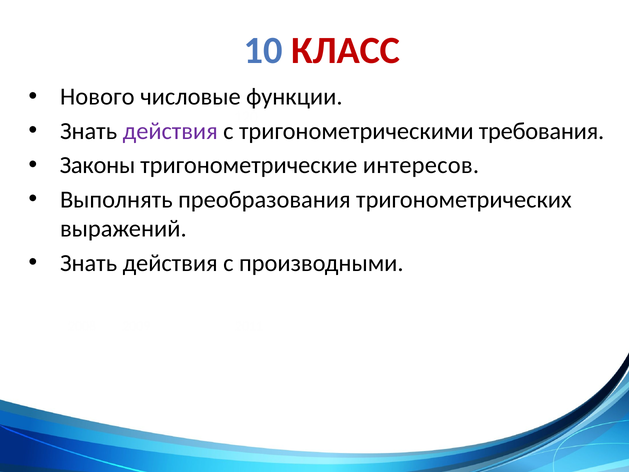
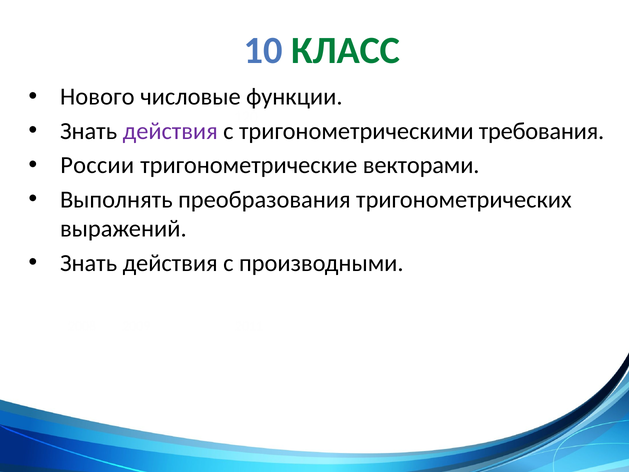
КЛАСС colour: red -> green (346, 50)
Законы: Законы -> России (97, 165)
интересов: интересов -> векторами (421, 165)
